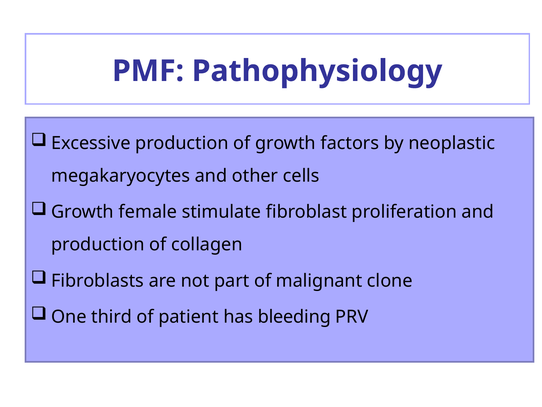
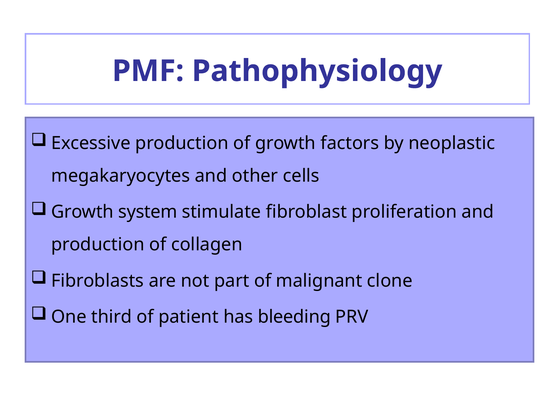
female: female -> system (148, 212)
